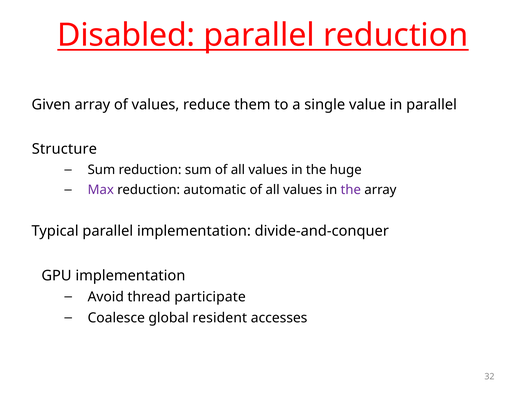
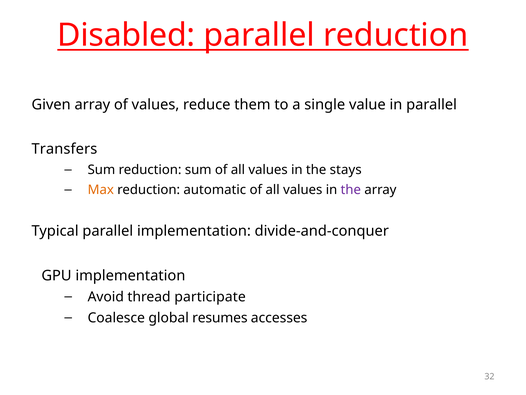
Structure: Structure -> Transfers (64, 149)
huge: huge -> stays (346, 170)
Max colour: purple -> orange (101, 189)
resident: resident -> resumes (220, 317)
